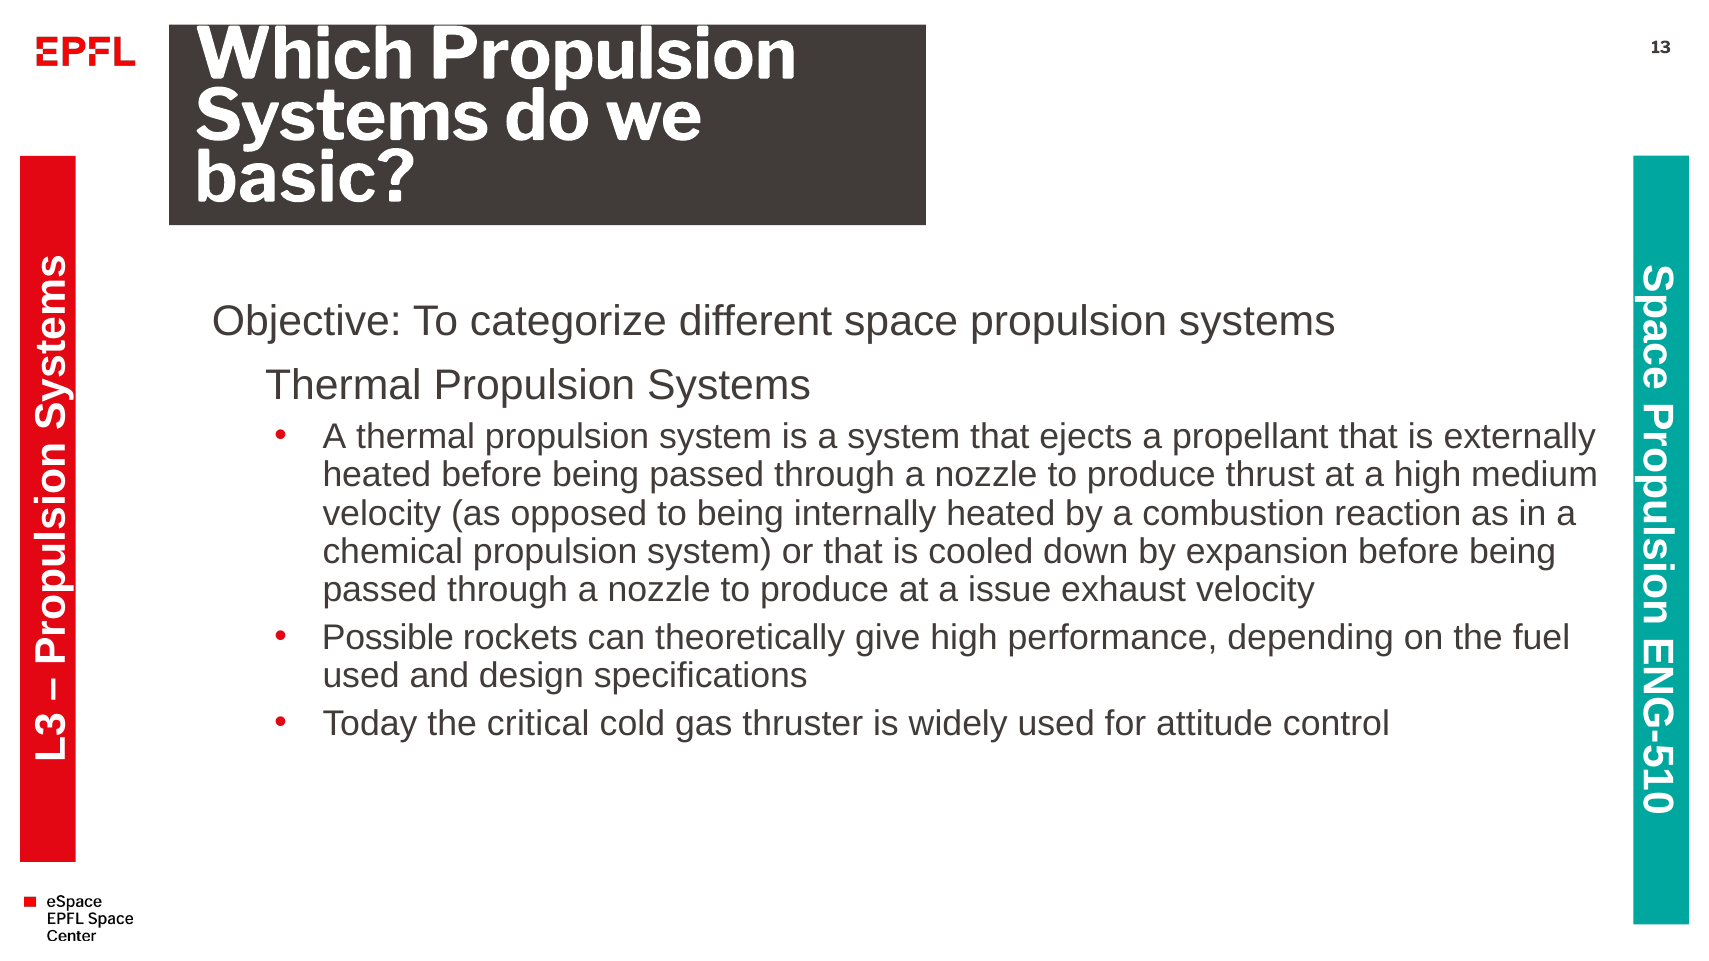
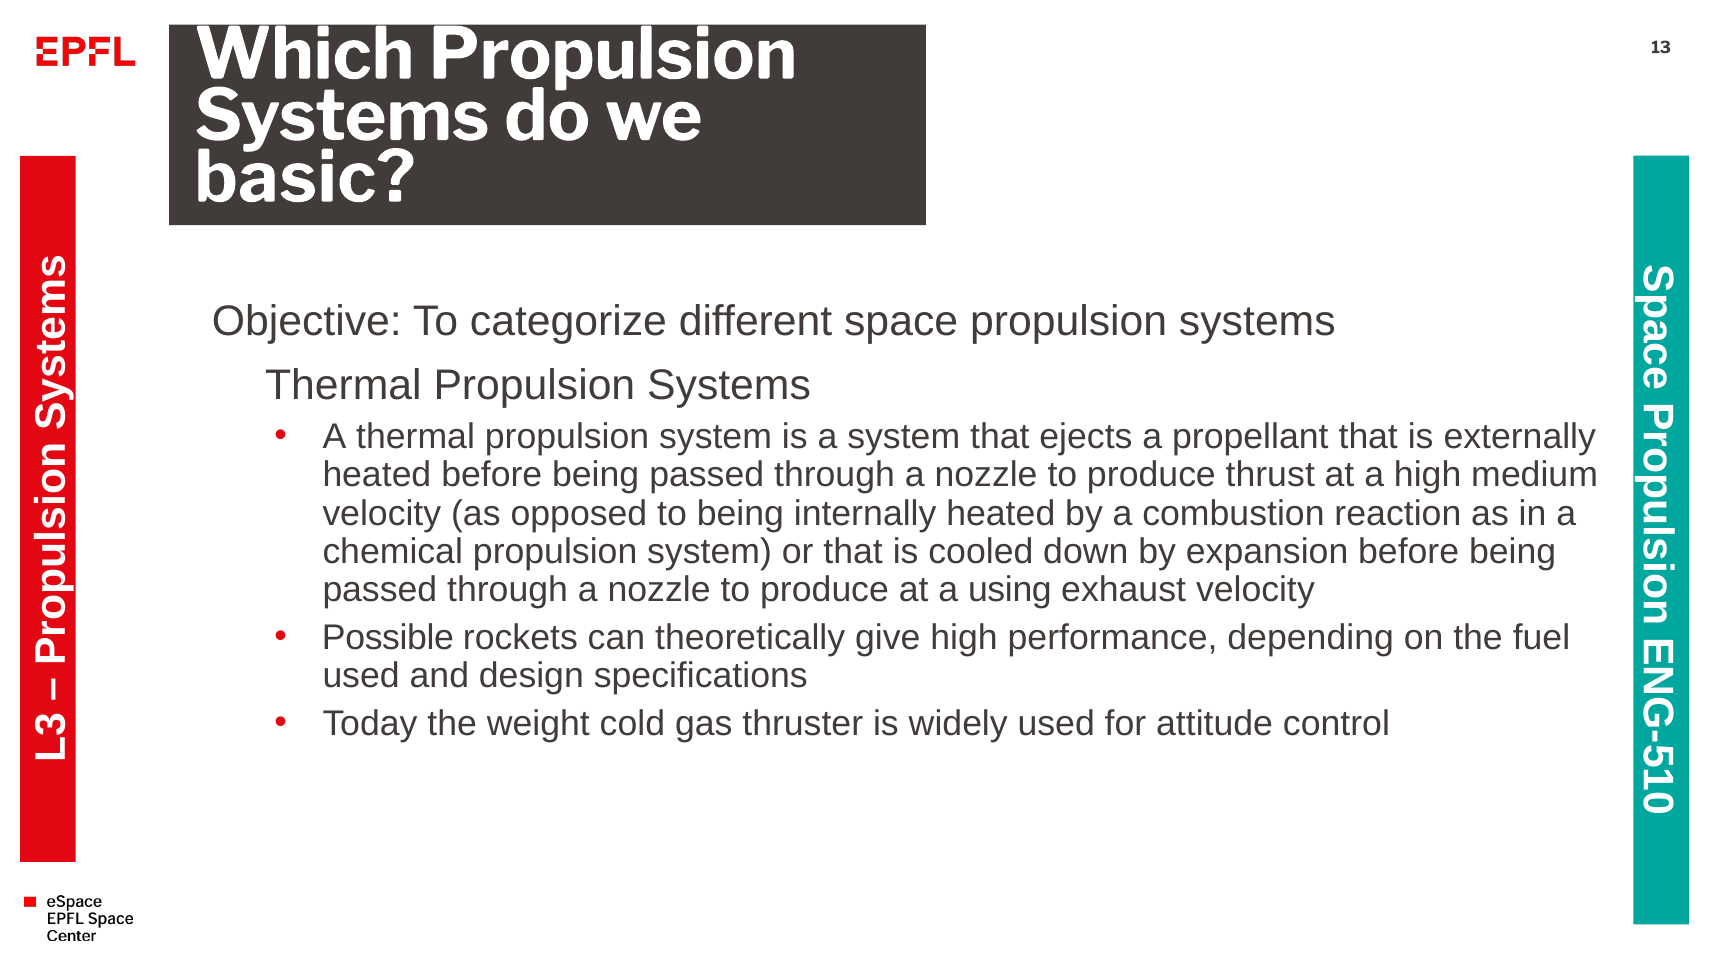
issue: issue -> using (1010, 590)
critical: critical -> weight (538, 724)
